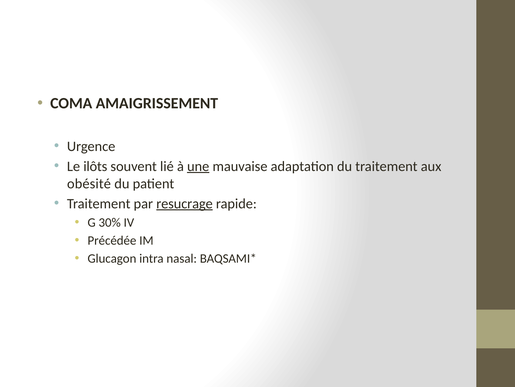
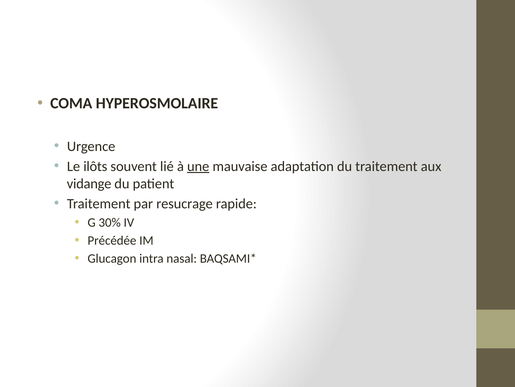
AMAIGRISSEMENT: AMAIGRISSEMENT -> HYPEROSMOLAIRE (157, 103)
obésité: obésité -> vidange (89, 183)
resucrage underline: present -> none (185, 203)
